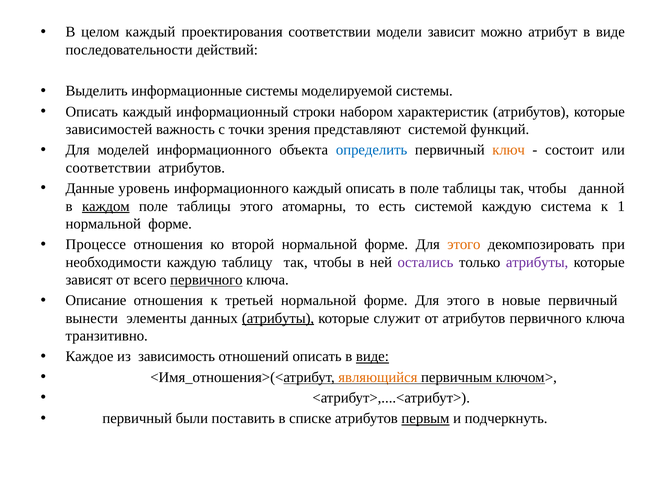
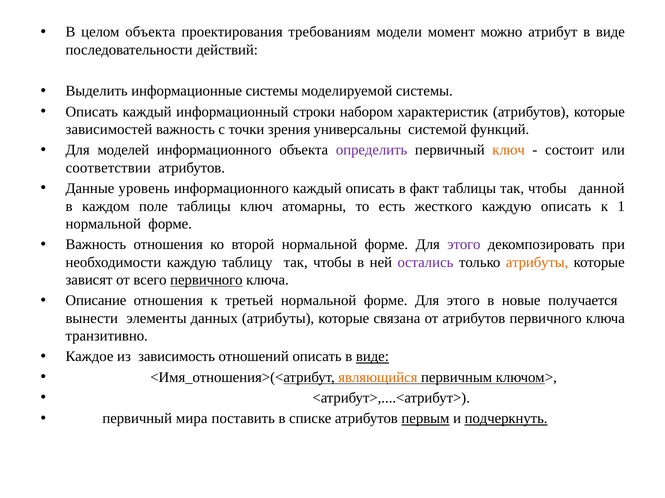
целом каждый: каждый -> объекта (150, 32)
проектирования соответствии: соответствии -> требованиям (329, 32)
зависит: зависит -> момент (451, 32)
представляют: представляют -> универсальны (357, 130)
определить colour: blue -> purple (372, 150)
в поле: поле -> факт (424, 189)
каждом underline: present -> none (106, 206)
таблицы этого: этого -> ключ (256, 206)
есть системой: системой -> жесткого (444, 206)
каждую система: система -> описать (566, 206)
Процессе: Процессе -> Важность (96, 245)
этого colour: orange -> purple (464, 245)
атрибуты colour: purple -> orange (537, 263)
новые первичный: первичный -> получается (583, 301)
атрибуты underline: present -> none (278, 319)
служит: служит -> связана (397, 319)
были: были -> мира (192, 419)
подчеркнуть underline: none -> present (506, 419)
